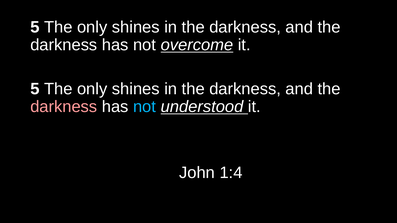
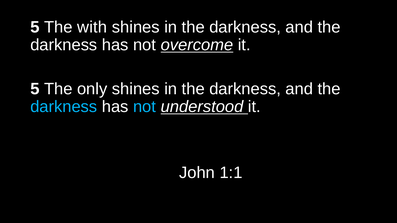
only: only -> with (92, 27)
darkness colour: pink -> light blue (64, 107)
1:4: 1:4 -> 1:1 (231, 173)
